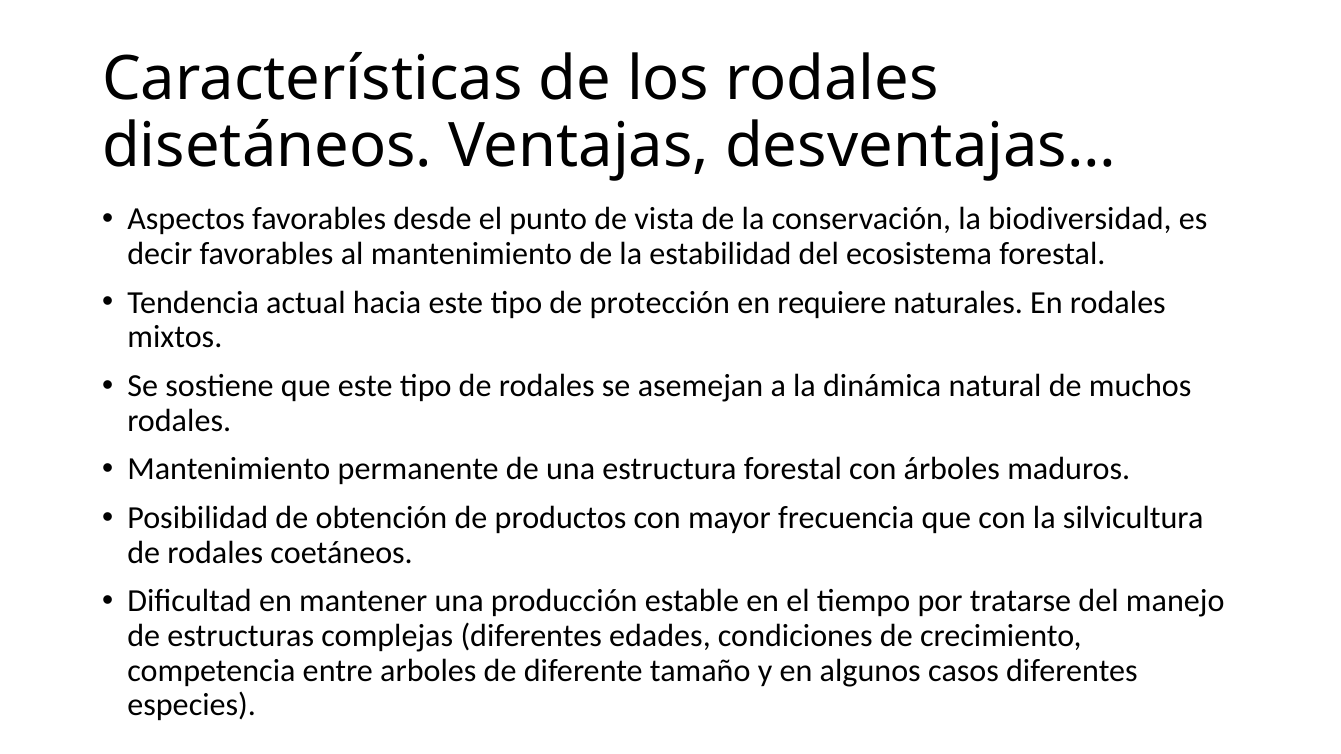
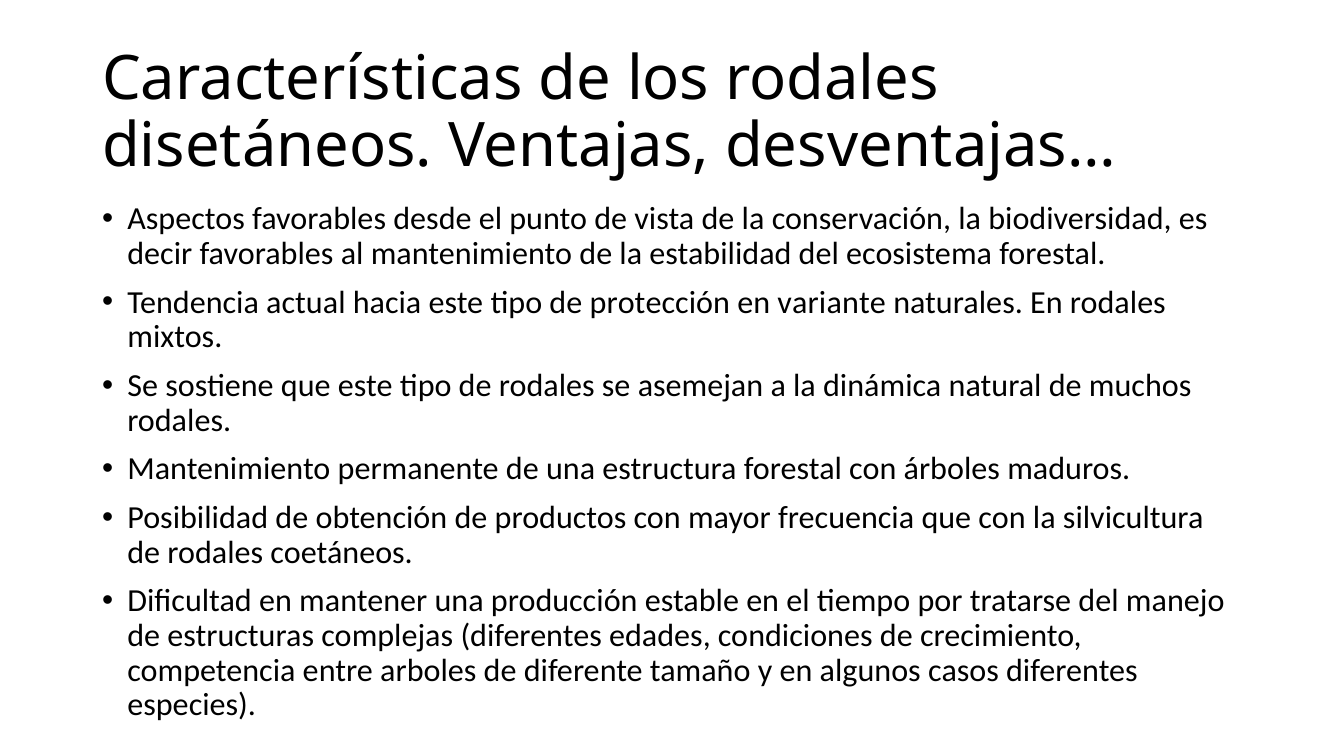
requiere: requiere -> variante (832, 303)
